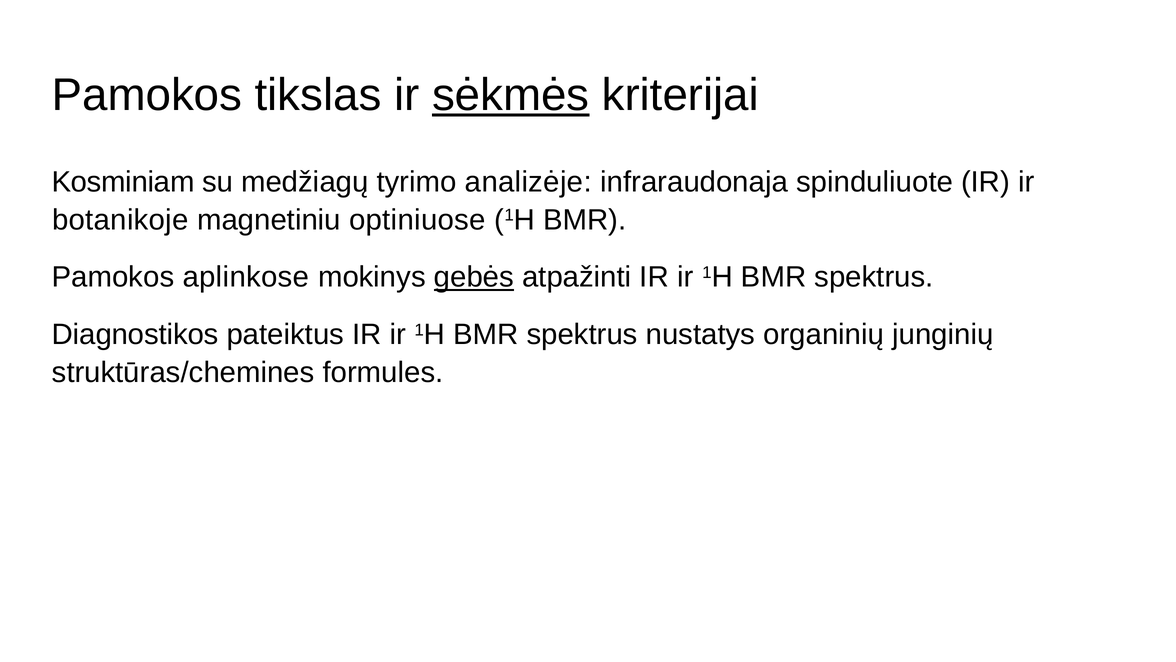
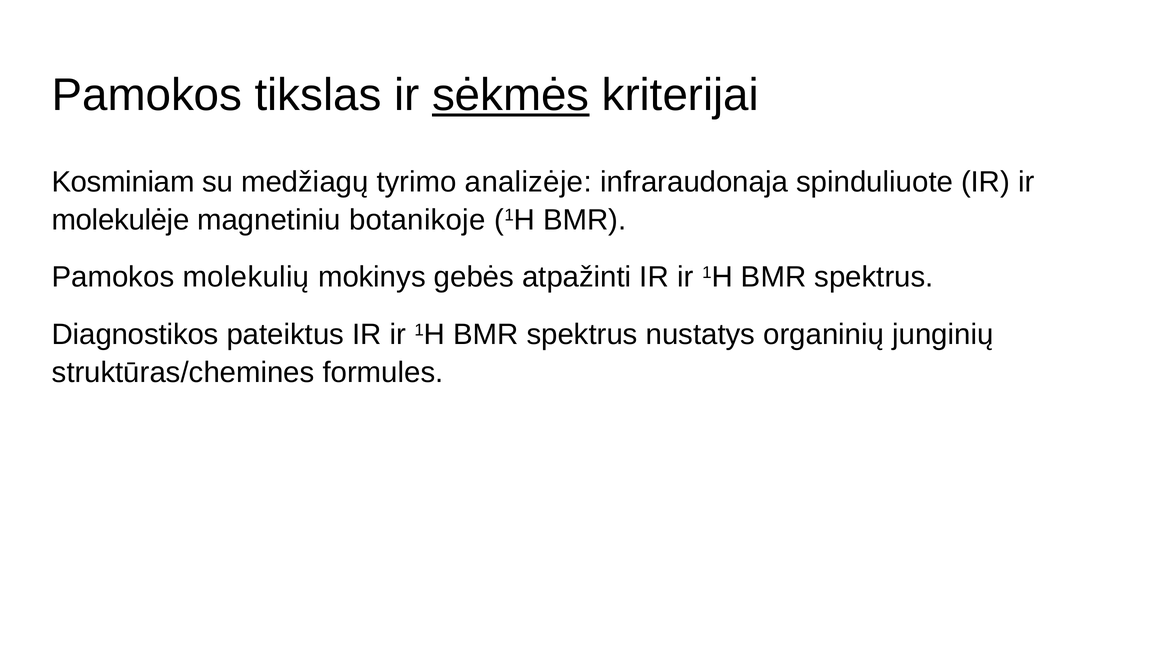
botanikoje: botanikoje -> molekulėje (121, 220)
optiniuose: optiniuose -> botanikoje (417, 220)
aplinkose: aplinkose -> molekulių (246, 277)
gebės underline: present -> none (474, 277)
